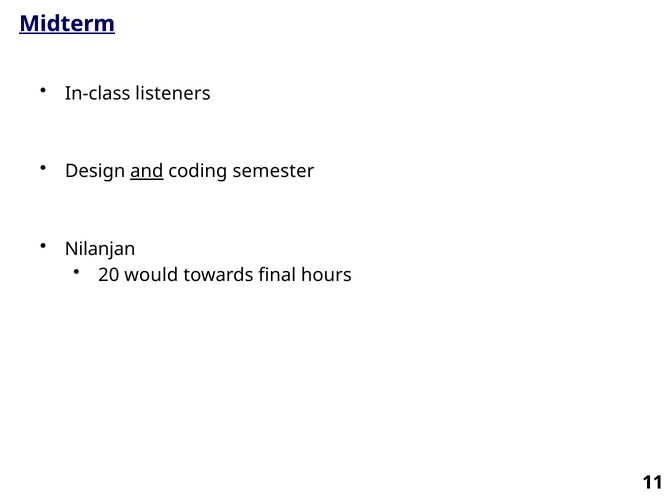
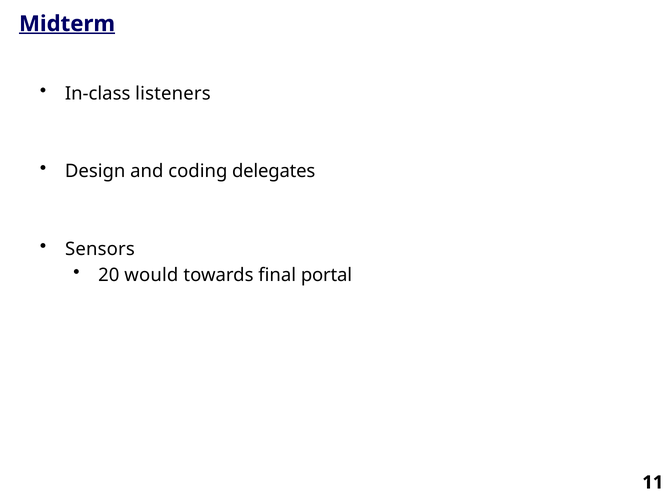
and underline: present -> none (147, 171)
semester: semester -> delegates (274, 171)
Nilanjan: Nilanjan -> Sensors (100, 249)
hours: hours -> portal (326, 275)
